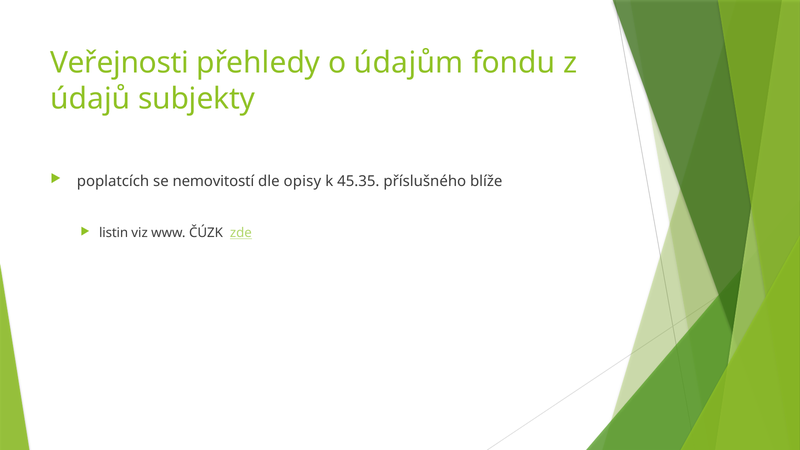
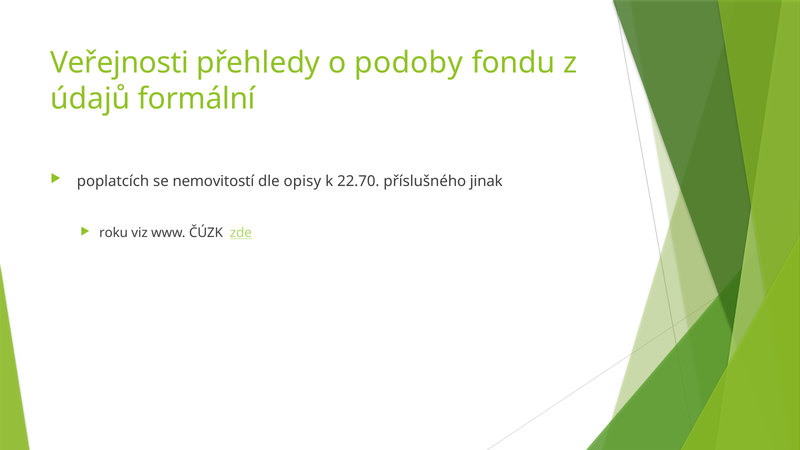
údajům: údajům -> podoby (409, 63)
subjekty: subjekty -> formální (197, 99)
45.35: 45.35 -> 22.70 (358, 181)
blíže: blíže -> jinak (486, 181)
listin: listin -> roku (114, 233)
